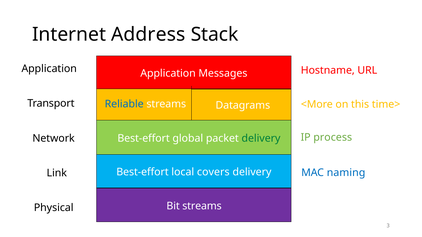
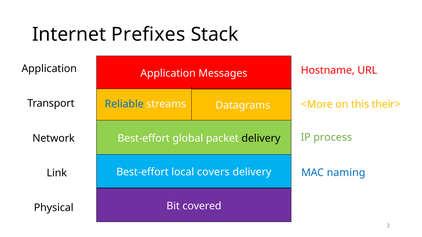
Address: Address -> Prefixes (148, 35)
time>: time> -> their> (386, 105)
delivery colour: green -> black (261, 139)
Bit streams: streams -> covered (202, 206)
